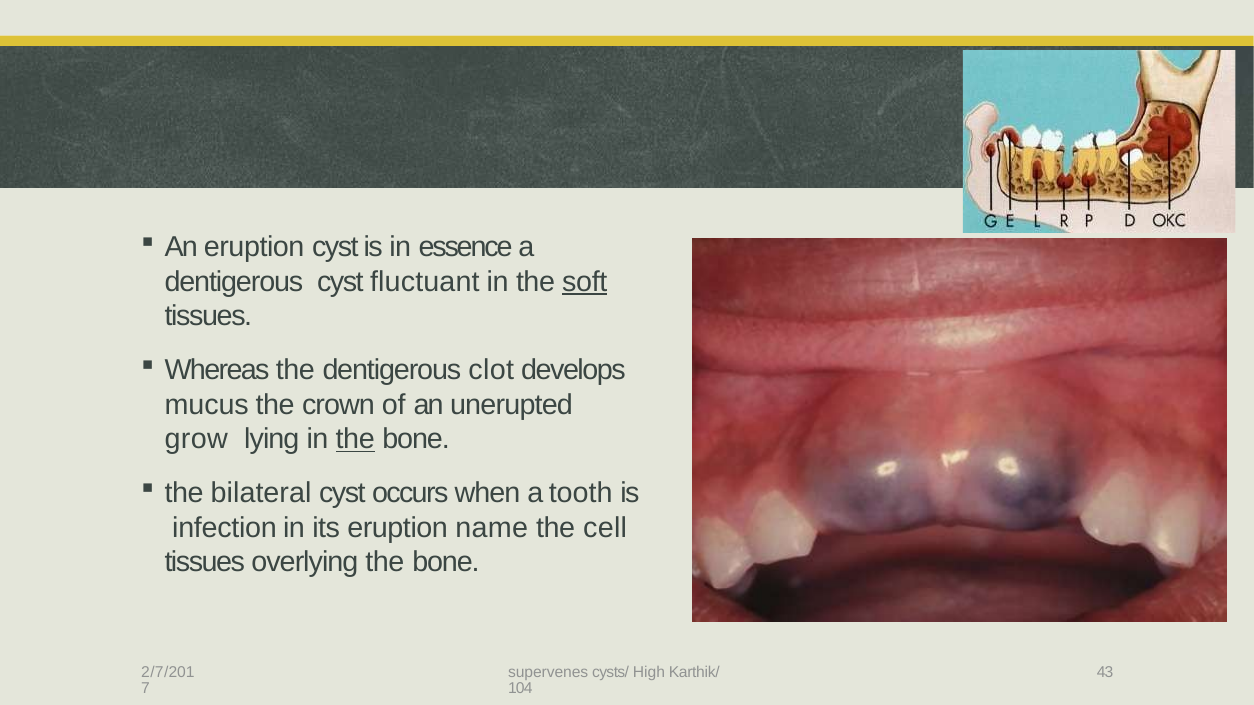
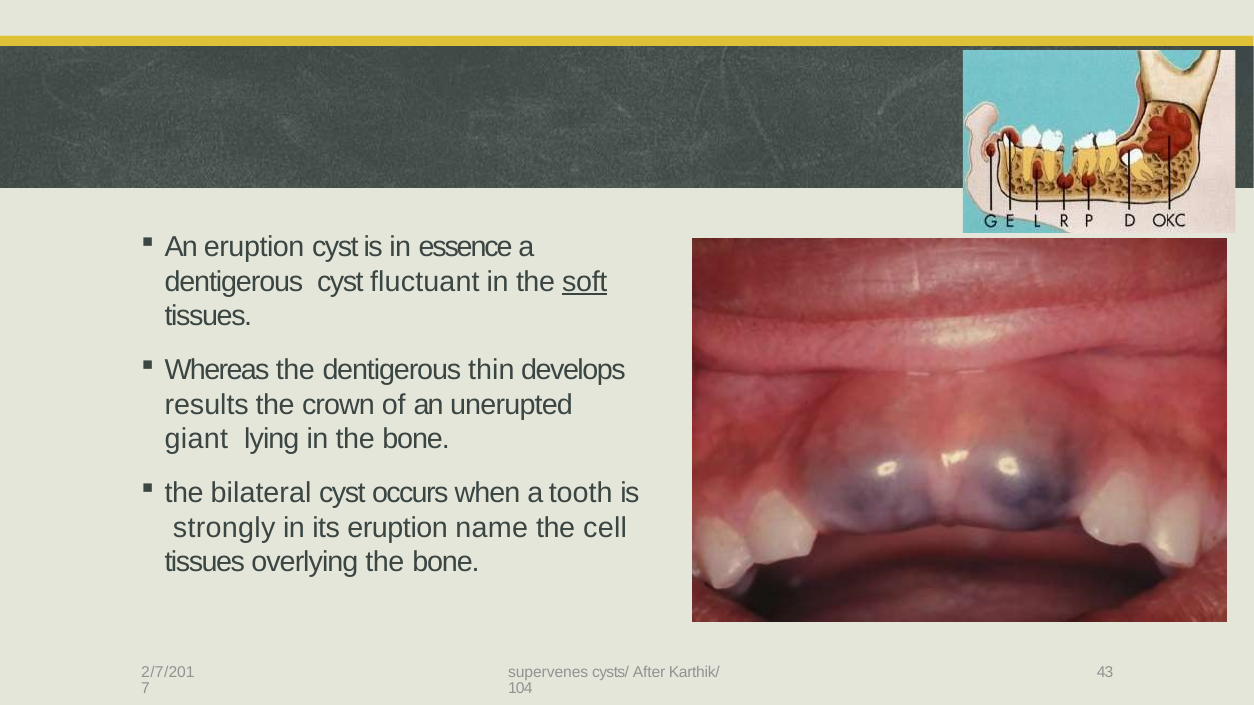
clot: clot -> thin (491, 371)
mucus: mucus -> results (207, 405)
grow: grow -> giant (196, 440)
the underline: present -> none (355, 440)
infection: infection -> strongly (224, 528)
High: High -> After (649, 673)
